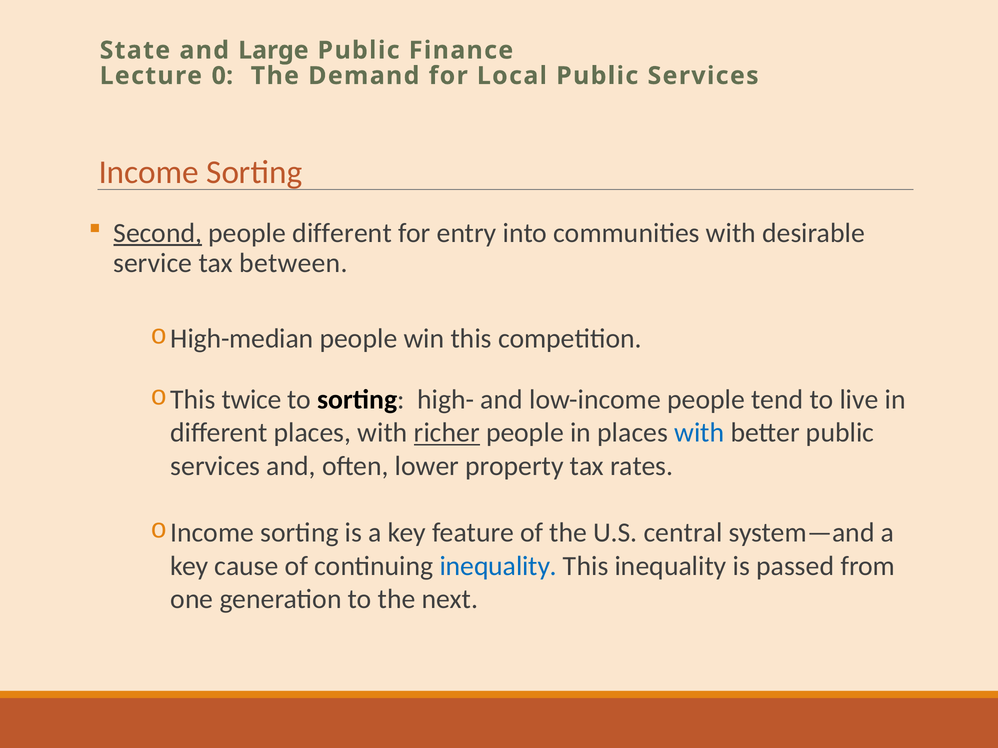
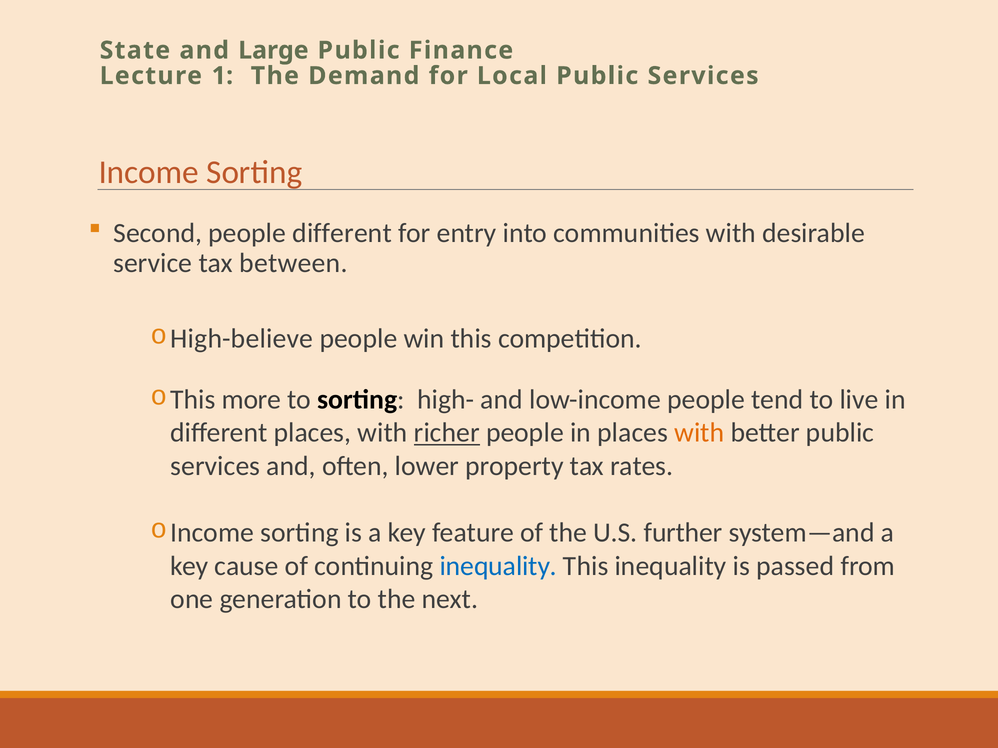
0: 0 -> 1 (222, 76)
Second underline: present -> none (158, 233)
High-median: High-median -> High-believe (242, 339)
twice: twice -> more (251, 400)
with colour: blue -> orange (699, 433)
central: central -> further (683, 533)
